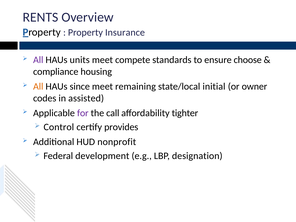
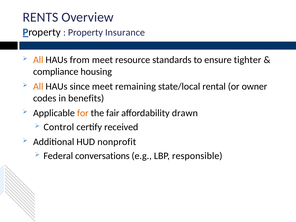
All colour: purple -> orange (38, 60)
units: units -> from (80, 60)
compete: compete -> resource (133, 60)
choose: choose -> tighter (248, 60)
initial: initial -> rental (214, 86)
assisted: assisted -> benefits (86, 98)
for colour: purple -> orange (83, 113)
call: call -> fair (113, 113)
tighter: tighter -> drawn (185, 113)
provides: provides -> received (121, 127)
development: development -> conversations (102, 156)
designation: designation -> responsible (197, 156)
